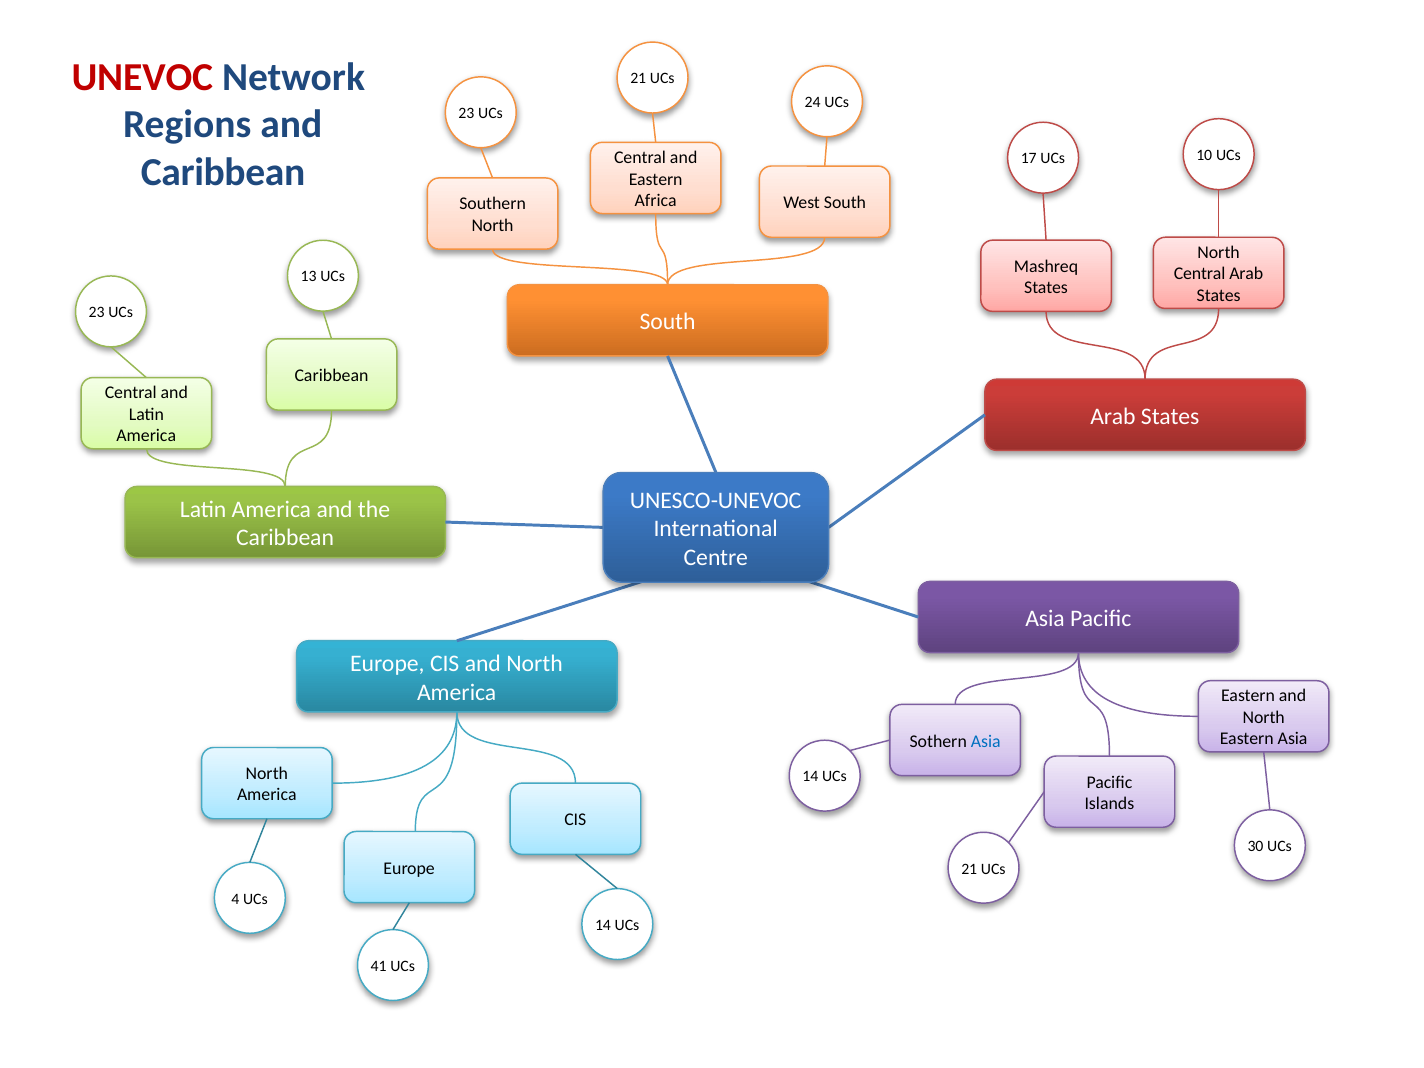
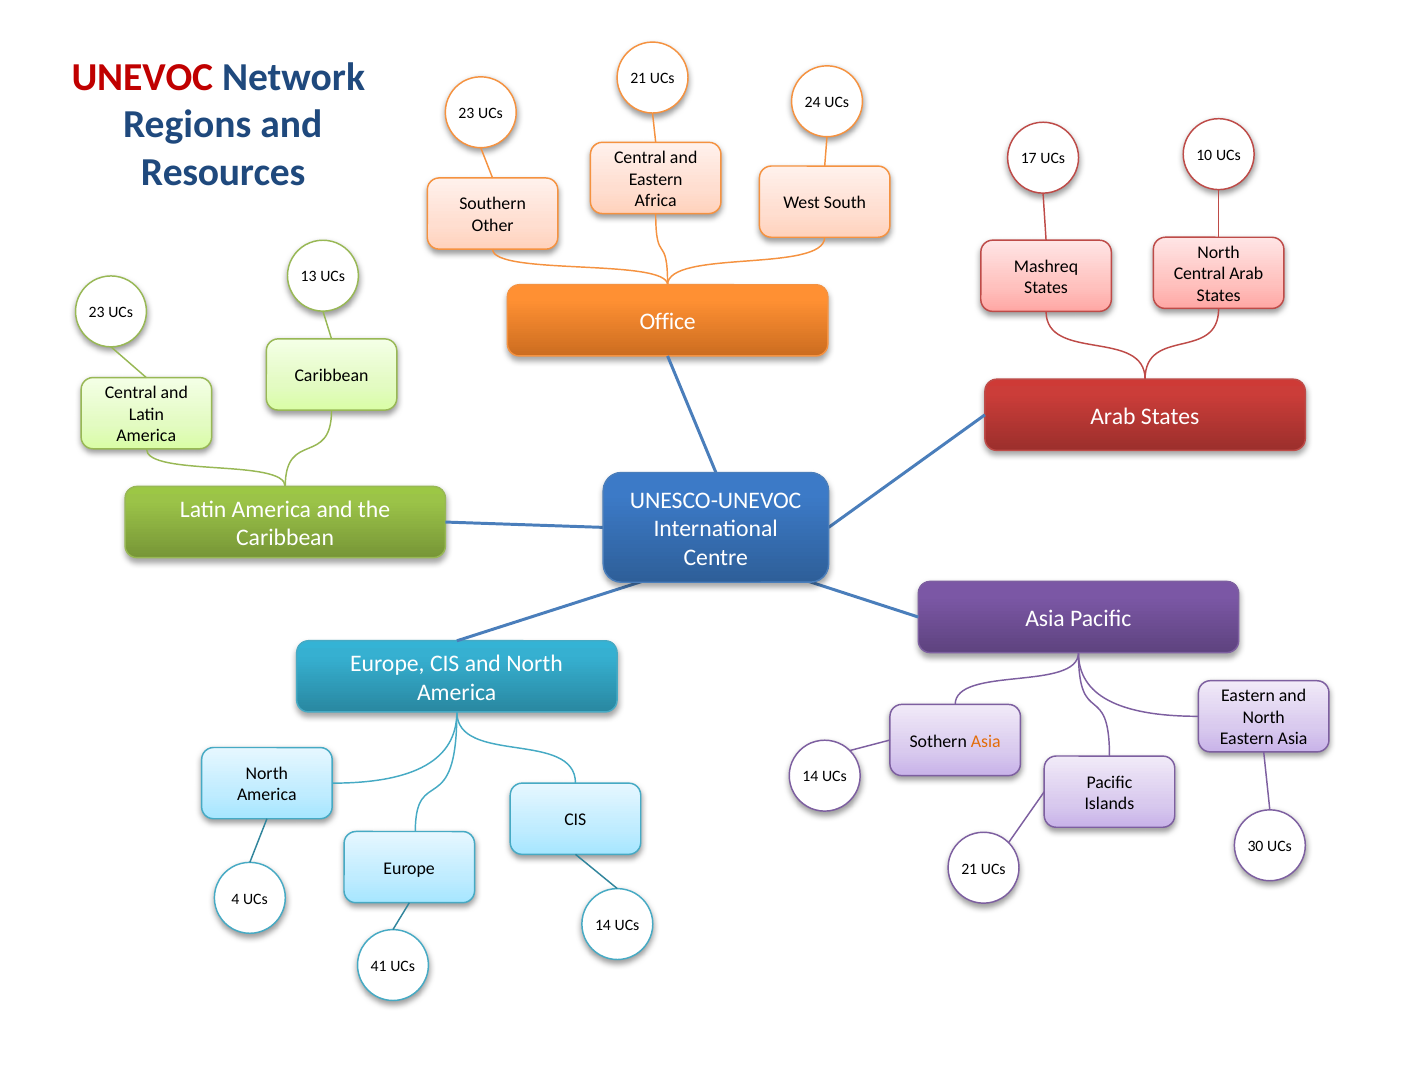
Caribbean: Caribbean -> Resources (223, 172)
North: North -> Other (493, 225)
South: South -> Office (668, 322)
Asia colour: blue -> orange (986, 741)
